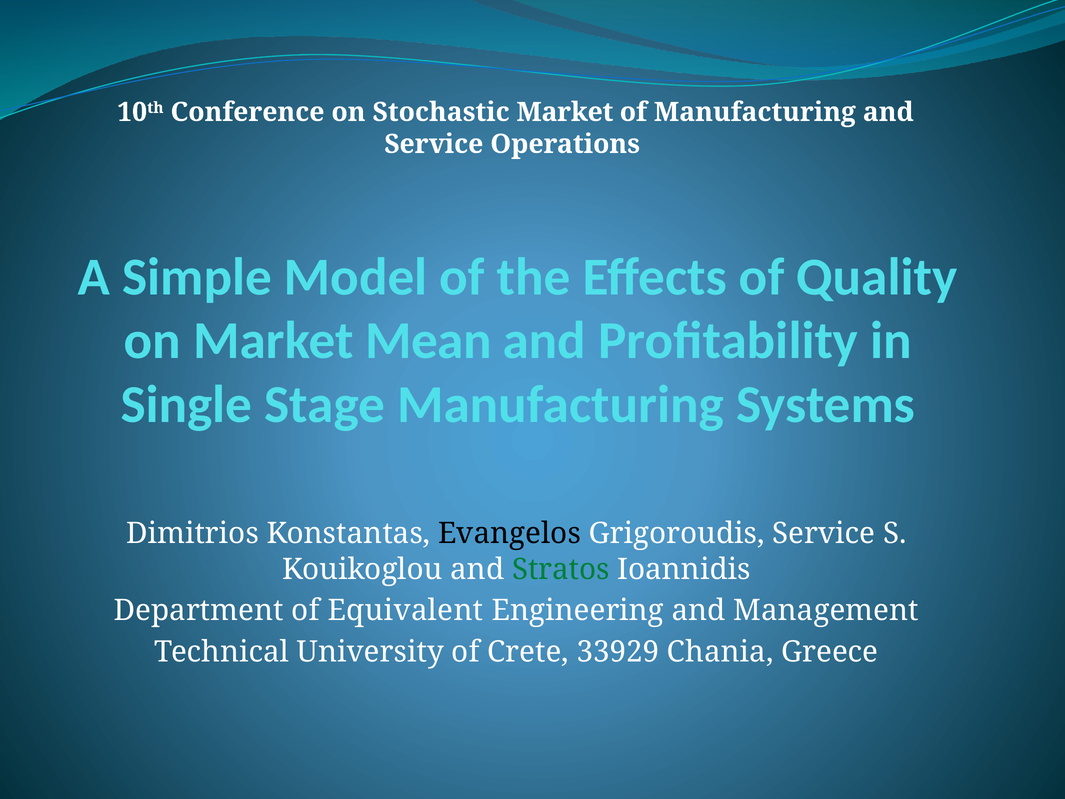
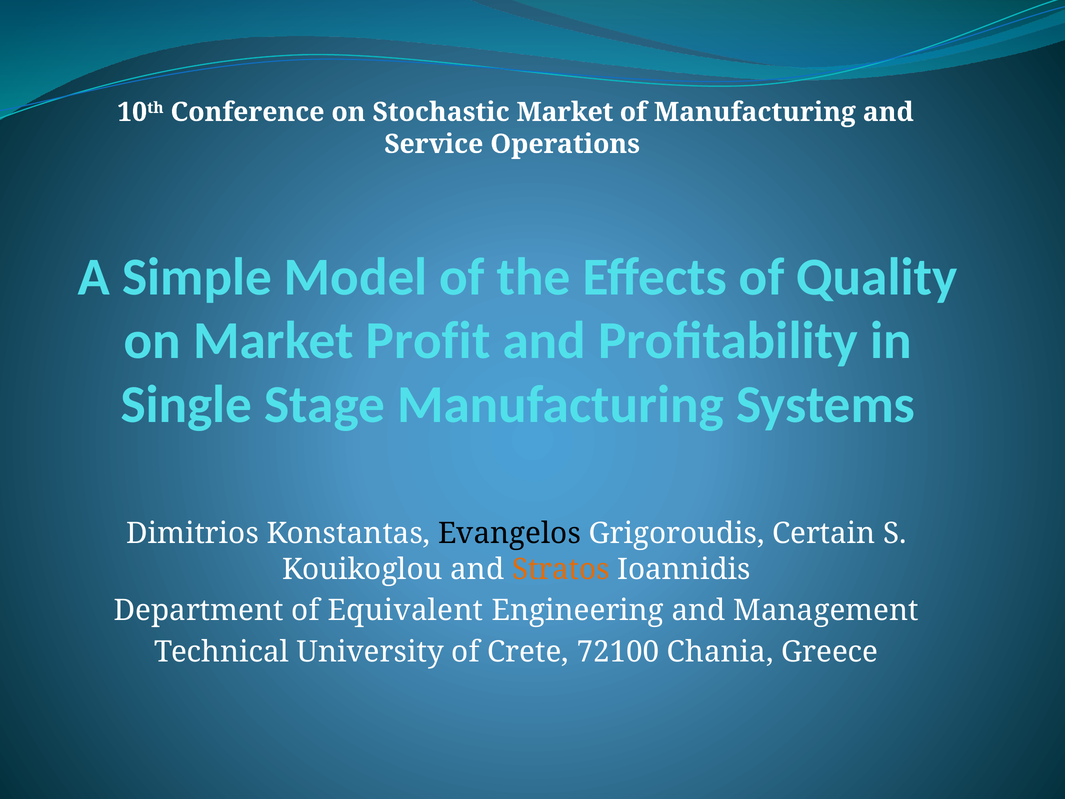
Mean: Mean -> Profit (428, 341)
Grigoroudis Service: Service -> Certain (824, 534)
Stratos colour: green -> orange (561, 569)
33929: 33929 -> 72100 (618, 652)
